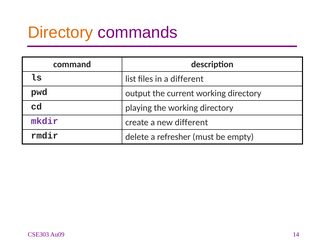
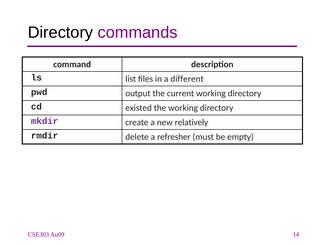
Directory colour: orange -> black (60, 32)
playing: playing -> existed (139, 108)
new different: different -> relatively (192, 122)
